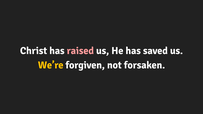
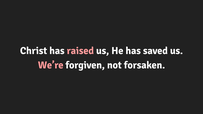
We’re colour: yellow -> pink (51, 65)
